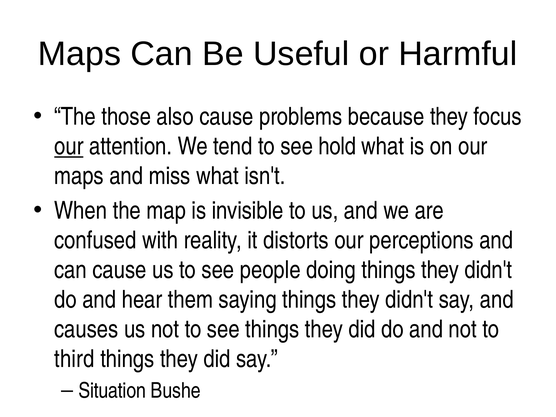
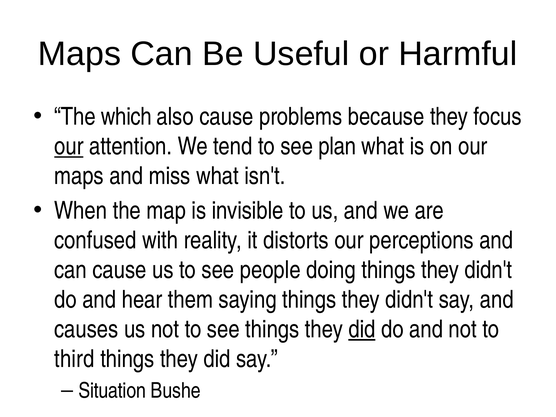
those: those -> which (126, 117)
hold: hold -> plan (337, 146)
did underline: none -> present (362, 329)
